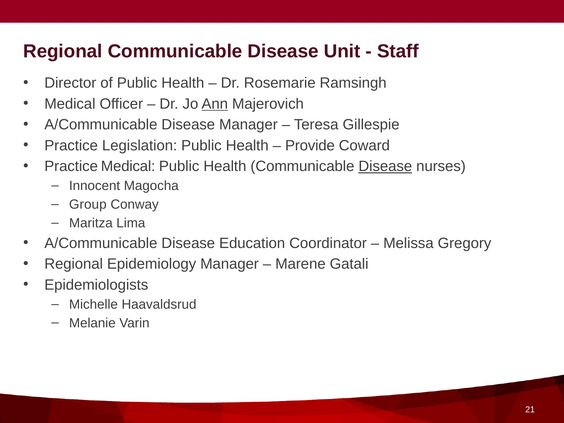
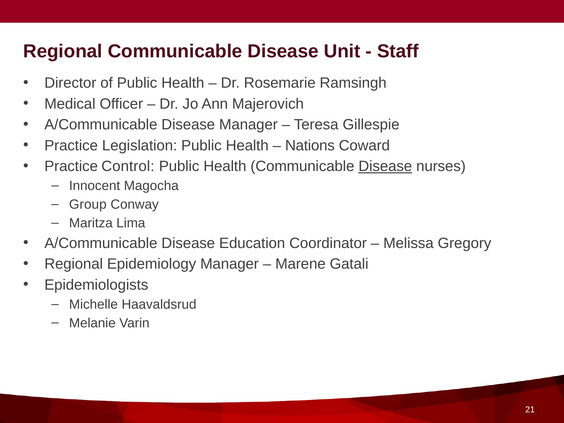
Ann underline: present -> none (215, 104)
Provide: Provide -> Nations (310, 146)
Practice Medical: Medical -> Control (128, 166)
